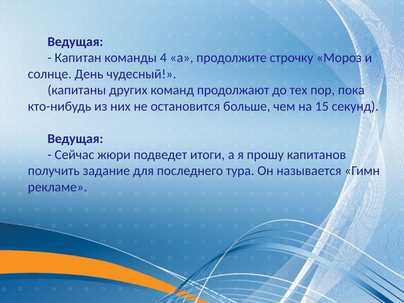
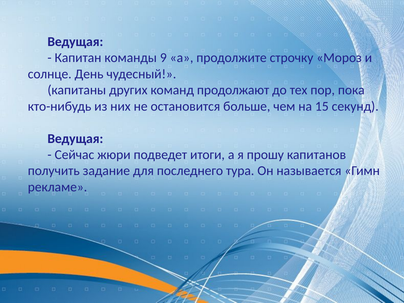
4: 4 -> 9 (163, 58)
